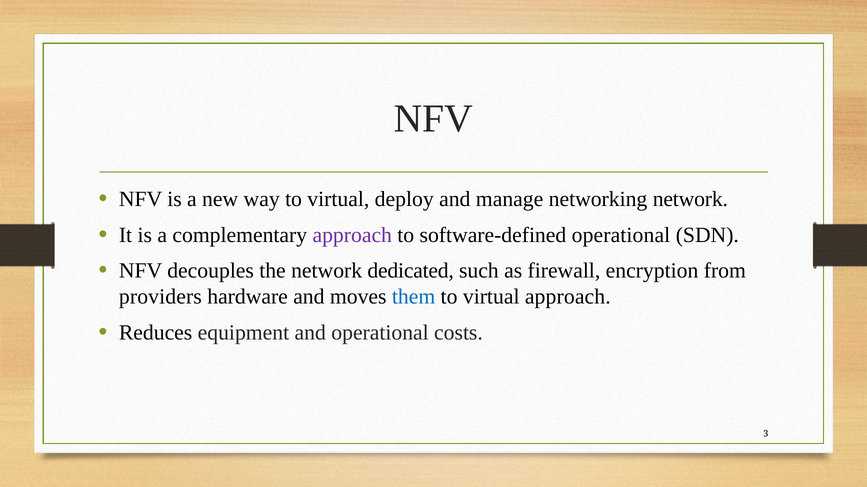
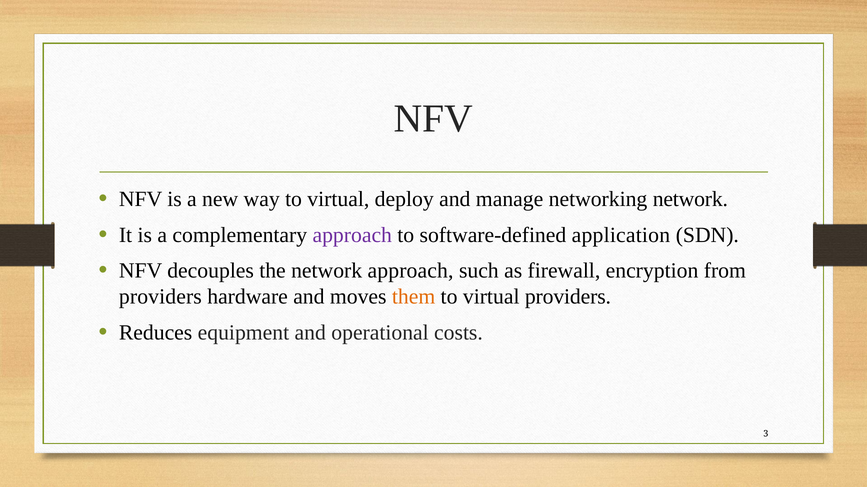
software-defined operational: operational -> application (621, 235)
network dedicated: dedicated -> approach (411, 271)
them colour: blue -> orange (414, 297)
virtual approach: approach -> providers (568, 297)
